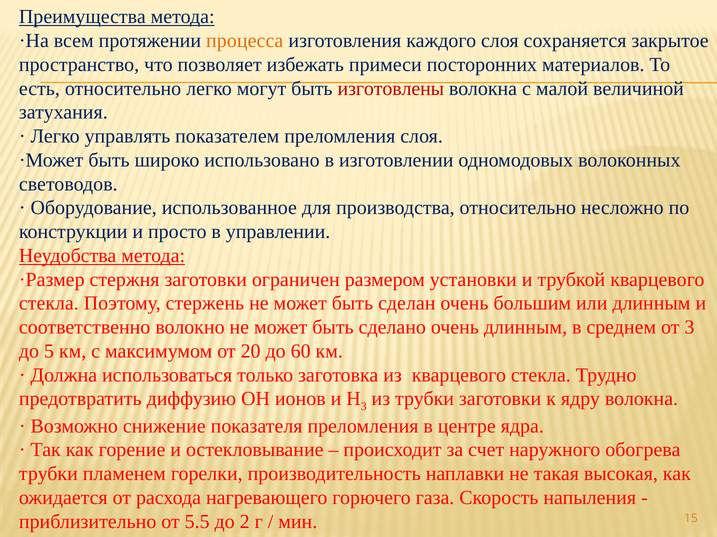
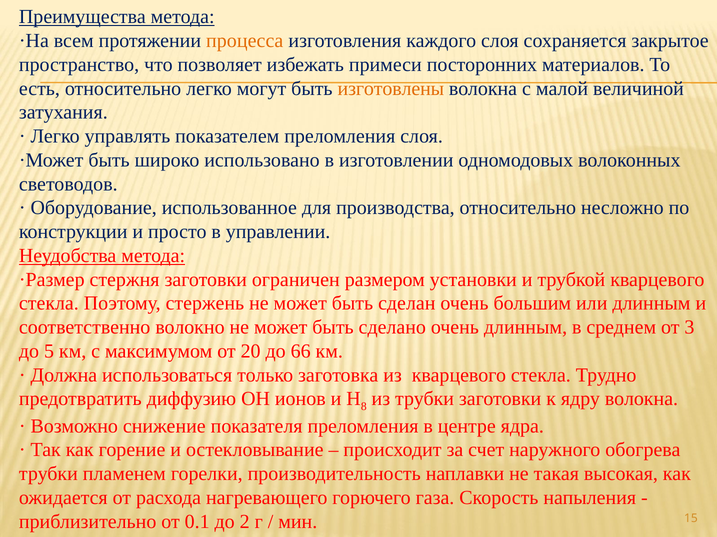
изготовлены colour: red -> orange (391, 89)
60: 60 -> 66 (301, 352)
3: 3 -> 8 (364, 407)
5.5: 5.5 -> 0.1 (197, 522)
